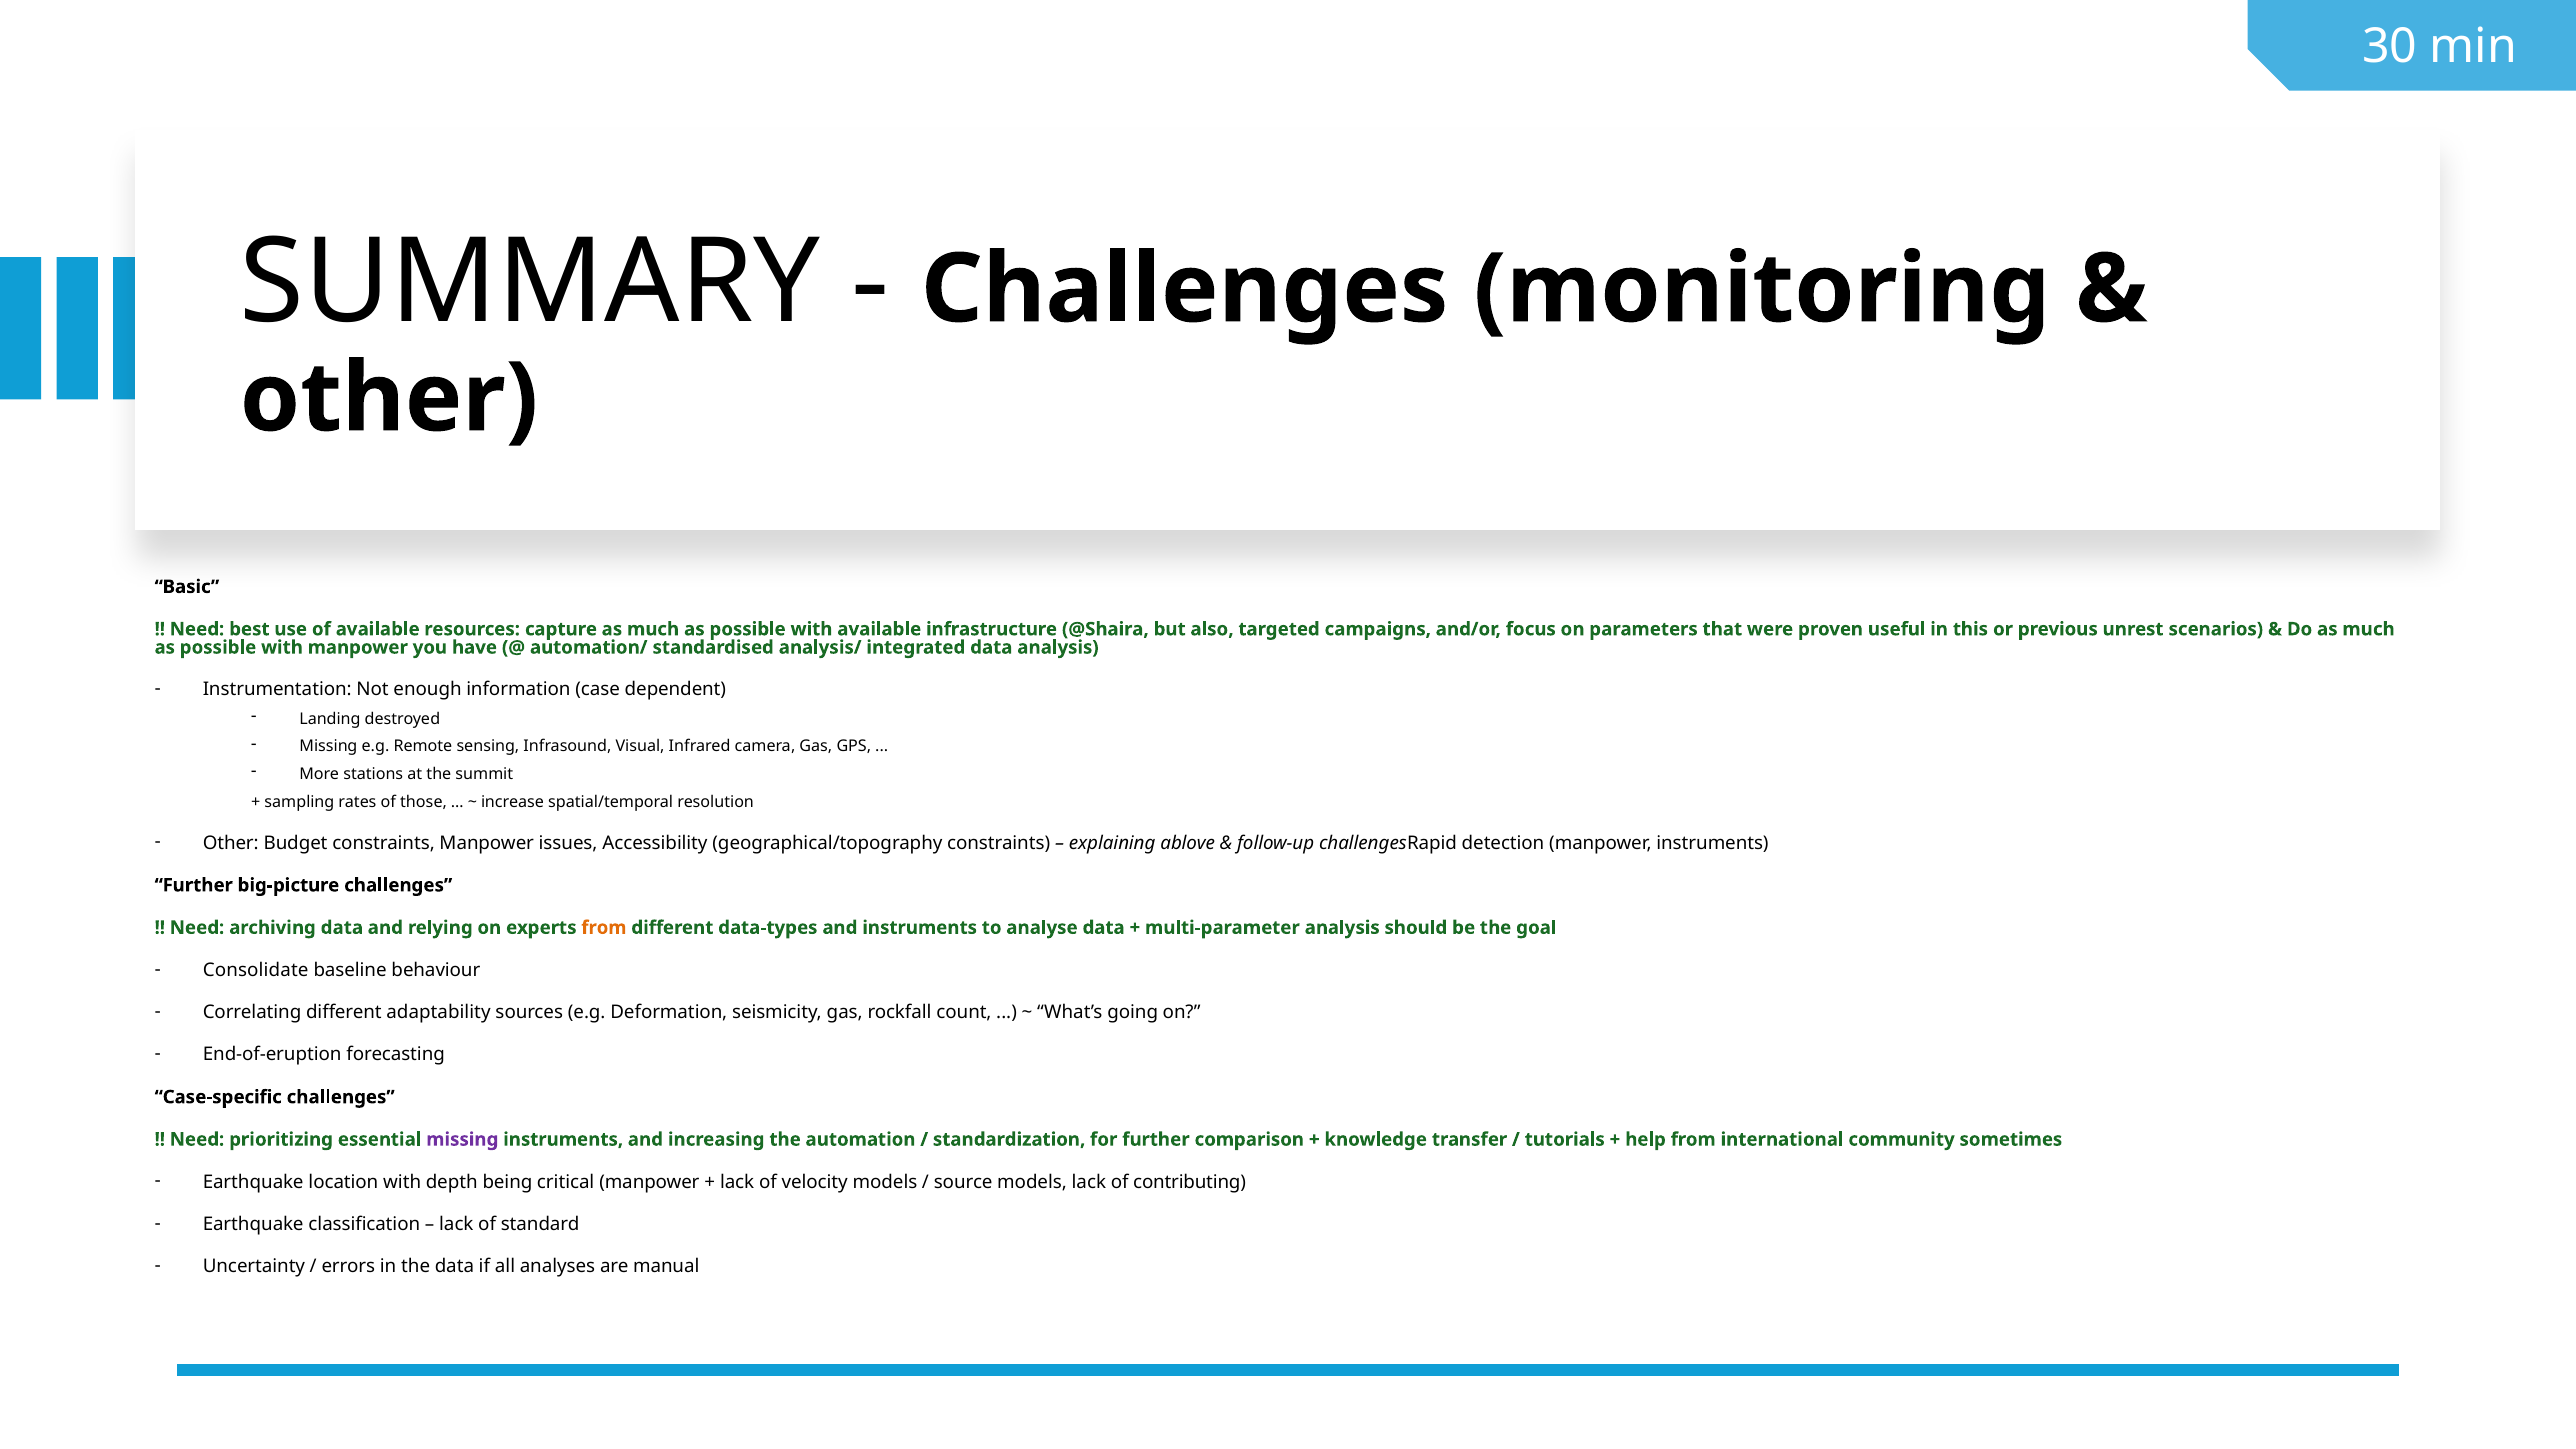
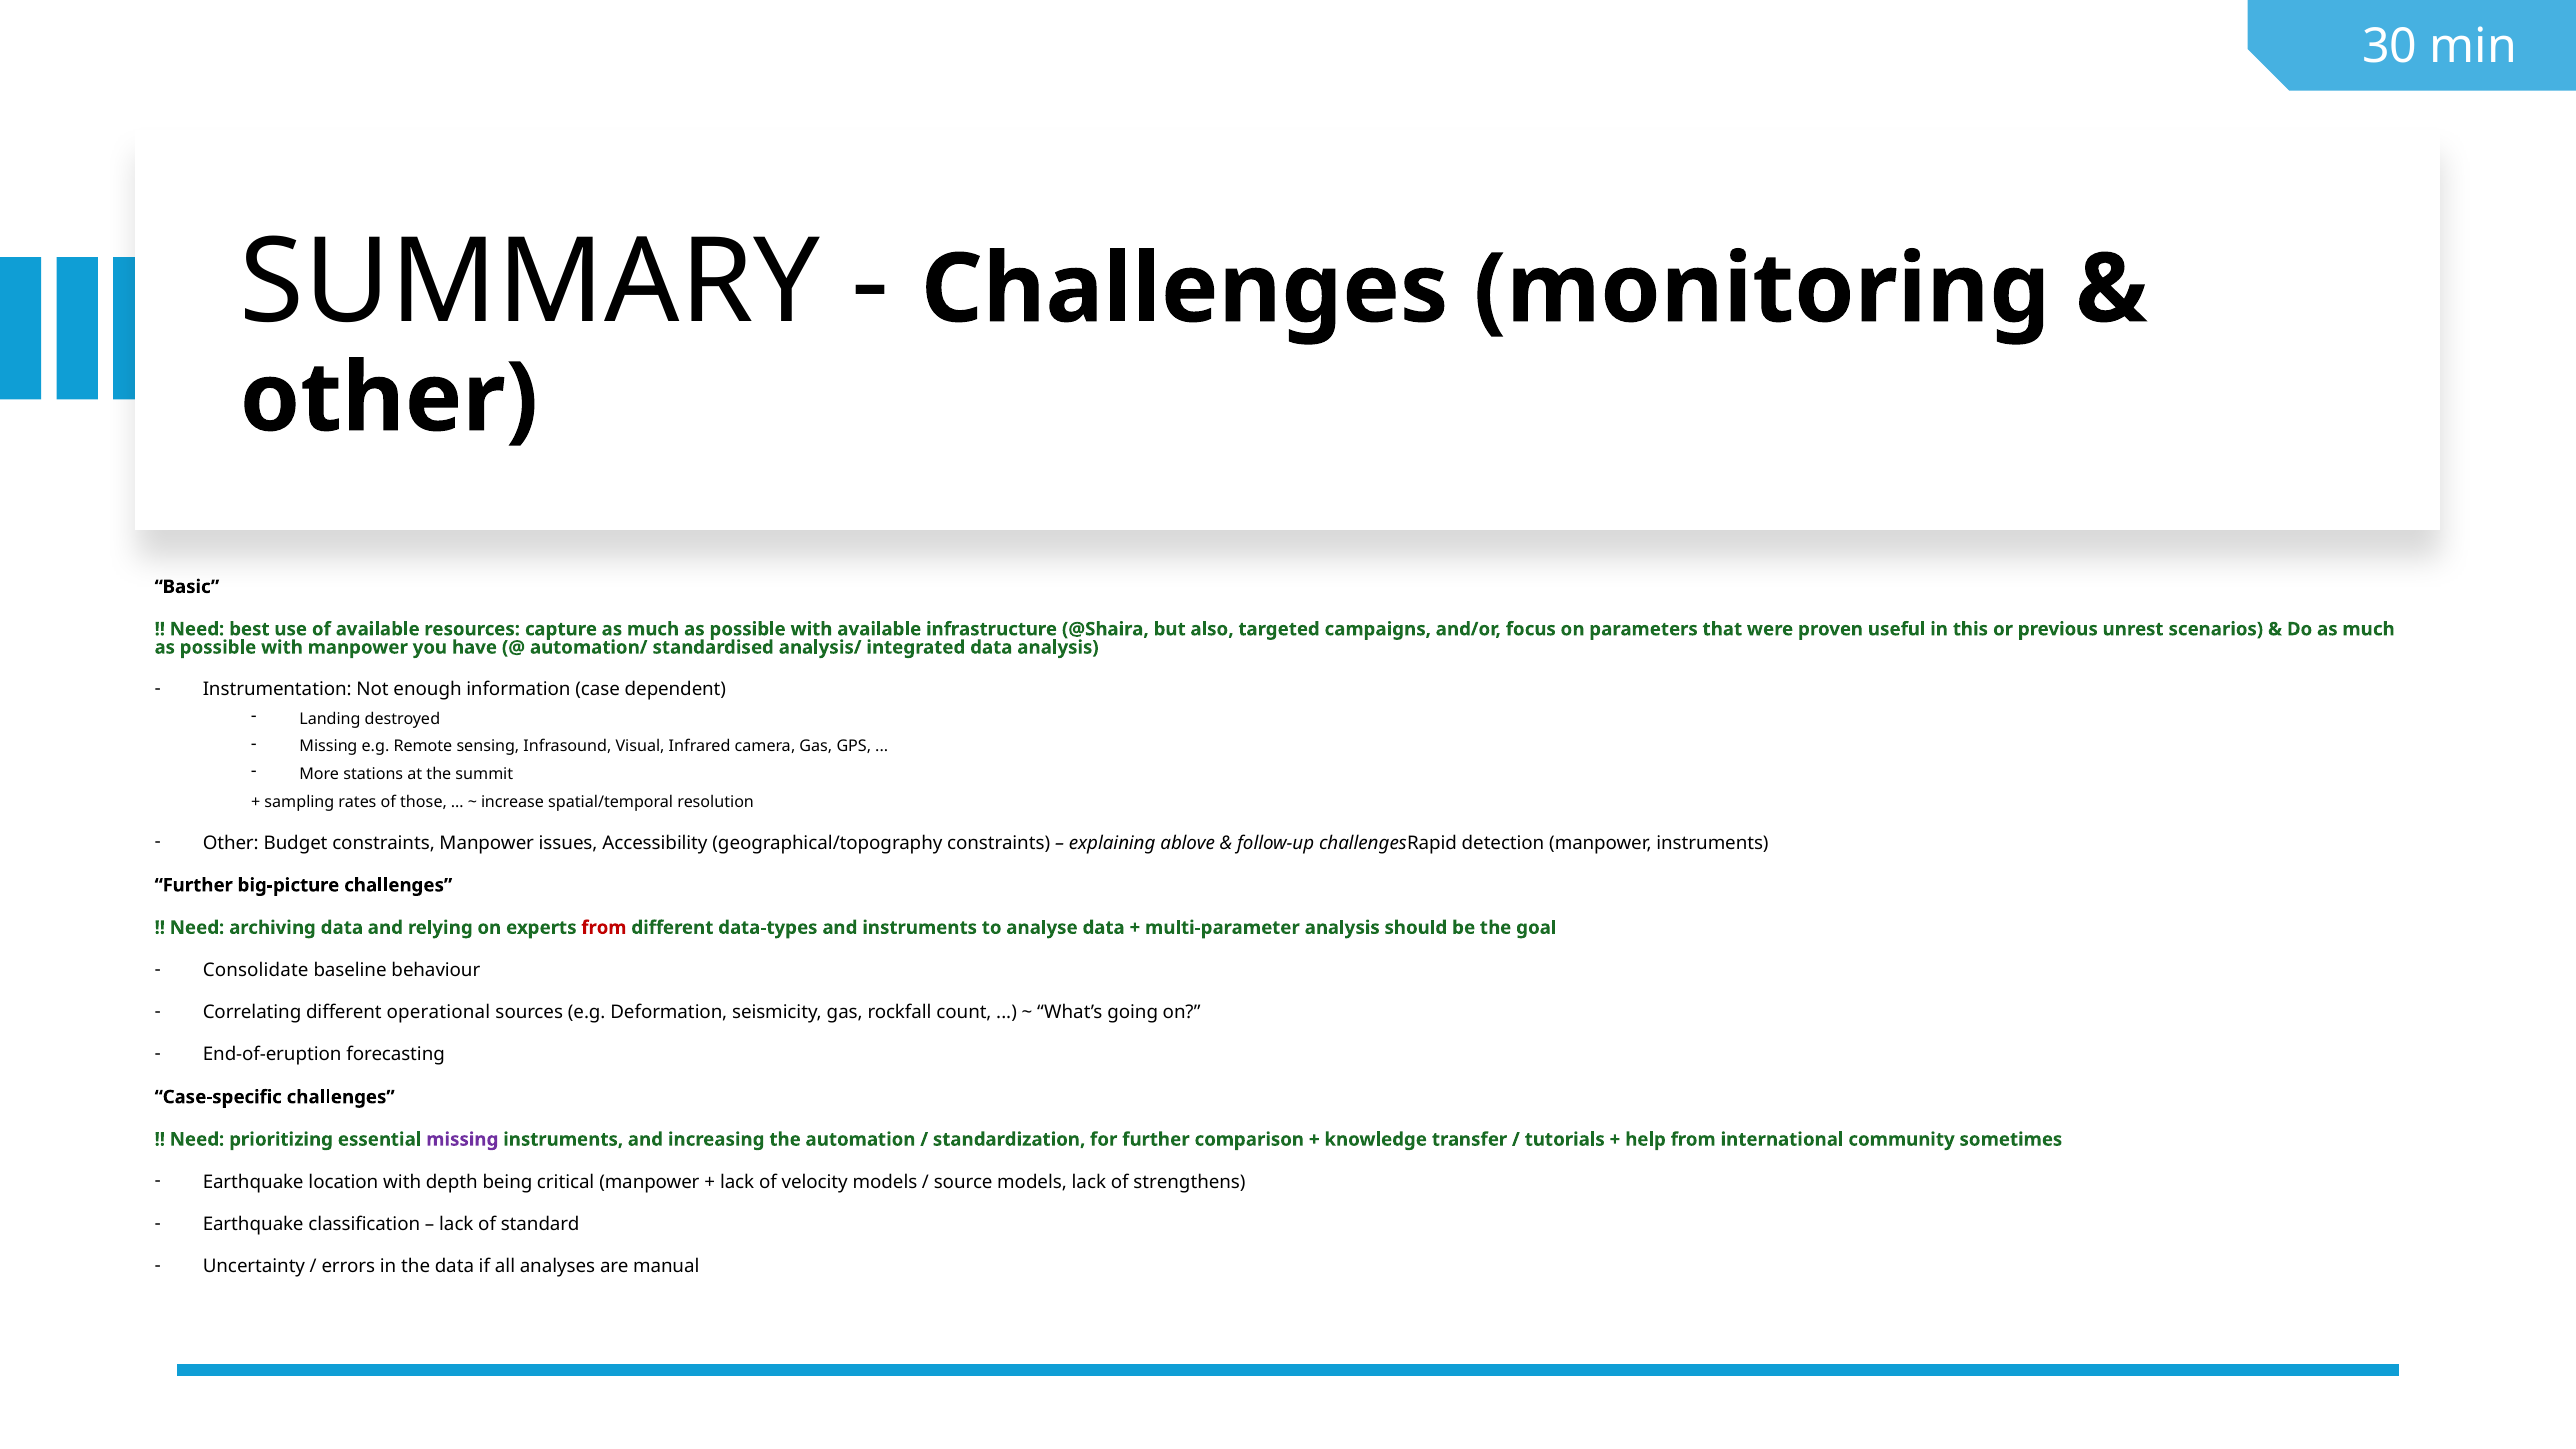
from colour: orange -> red (604, 928)
adaptability: adaptability -> operational (438, 1012)
contributing: contributing -> strengthens (1189, 1182)
